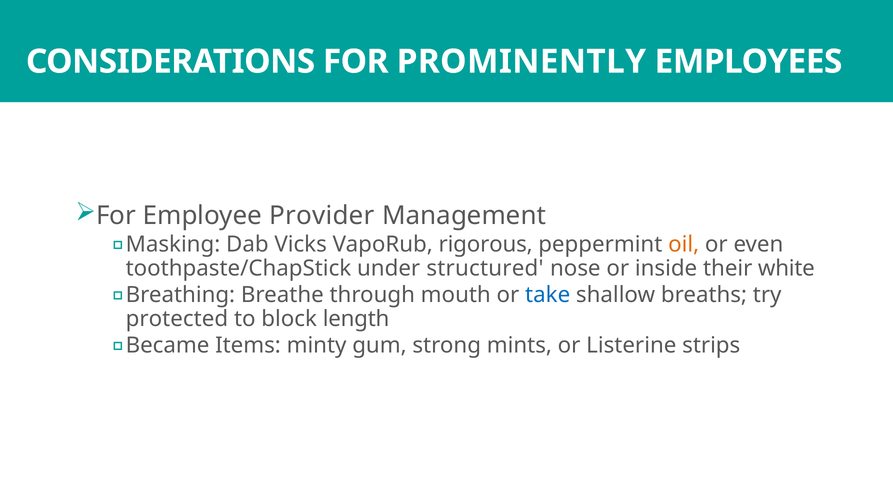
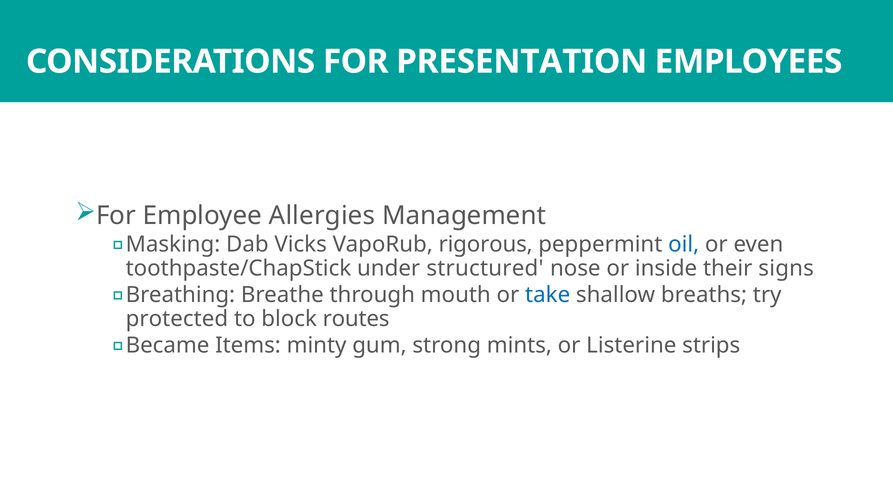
PROMINENTLY: PROMINENTLY -> PRESENTATION (522, 62)
Provider: Provider -> Allergies (322, 216)
oil colour: orange -> blue (684, 244)
white: white -> signs (786, 269)
length: length -> routes (356, 319)
